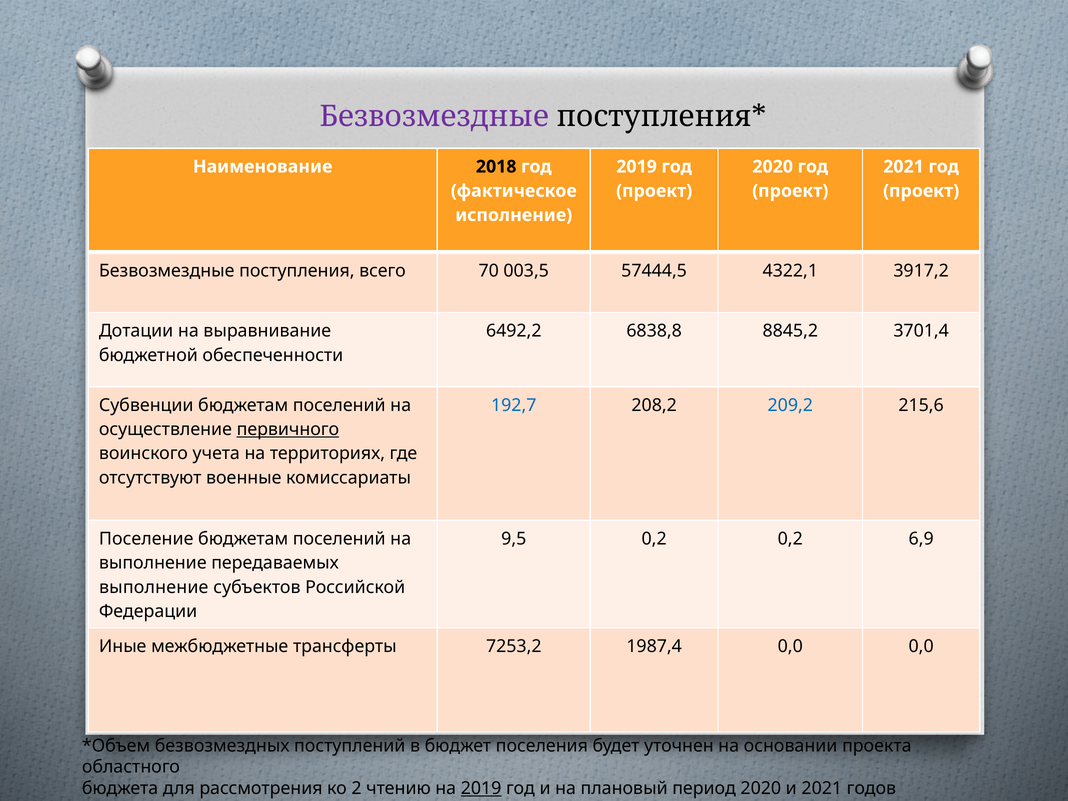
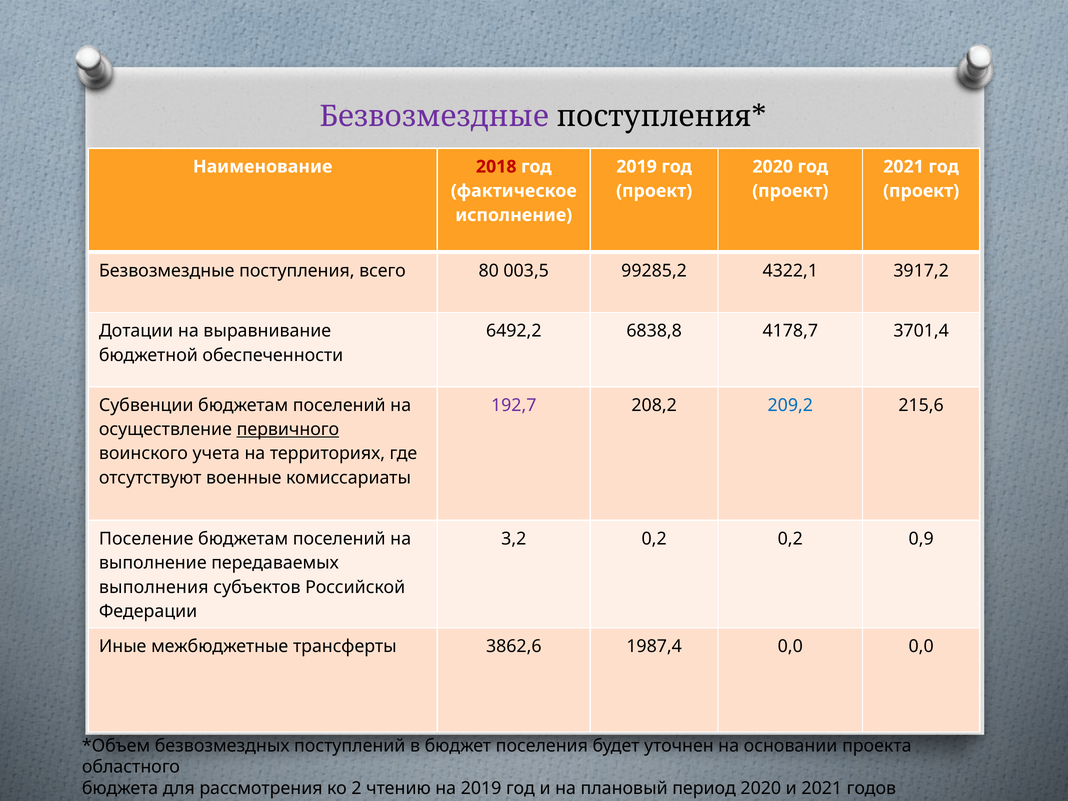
2018 colour: black -> red (496, 167)
70: 70 -> 80 (489, 271)
57444,5: 57444,5 -> 99285,2 (654, 271)
8845,2: 8845,2 -> 4178,7 (790, 331)
192,7 colour: blue -> purple (514, 405)
9,5: 9,5 -> 3,2 (514, 539)
6,9: 6,9 -> 0,9 (921, 539)
выполнение: выполнение -> выполнения (154, 587)
7253,2: 7253,2 -> 3862,6 (514, 646)
2019 underline: present -> none (481, 788)
